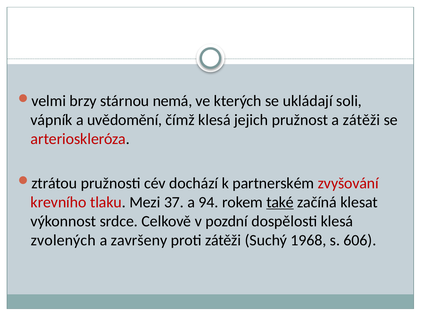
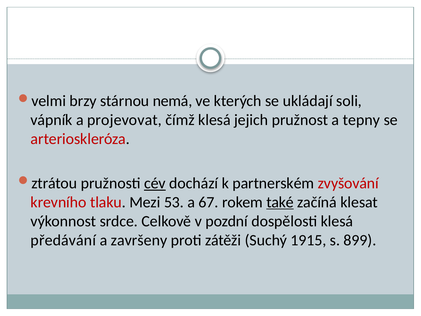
uvědomění: uvědomění -> projevovat (125, 120)
a zátěži: zátěži -> tepny (361, 120)
cév underline: none -> present (155, 183)
37: 37 -> 53 (174, 202)
94: 94 -> 67 (209, 202)
zvolených: zvolených -> předávání (63, 240)
1968: 1968 -> 1915 (308, 240)
606: 606 -> 899 (360, 240)
